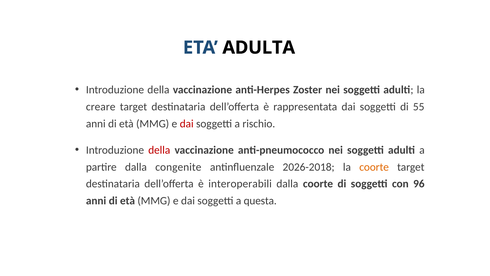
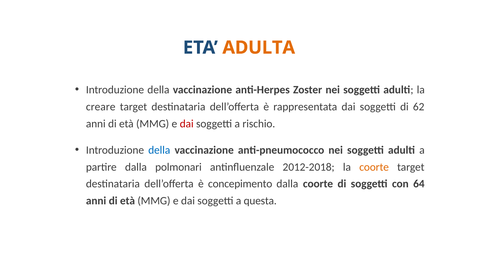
ADULTA colour: black -> orange (259, 48)
55: 55 -> 62 (419, 107)
della colour: red -> blue (159, 150)
congenite: congenite -> polmonari (178, 167)
2026-2018: 2026-2018 -> 2012-2018 (309, 167)
interoperabili: interoperabili -> concepimento (240, 184)
96: 96 -> 64 (419, 184)
